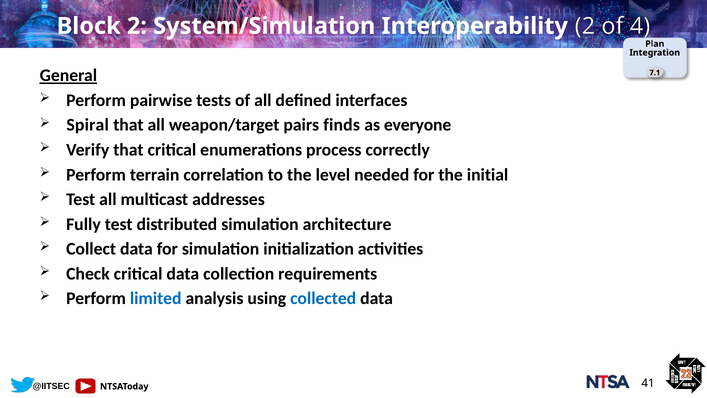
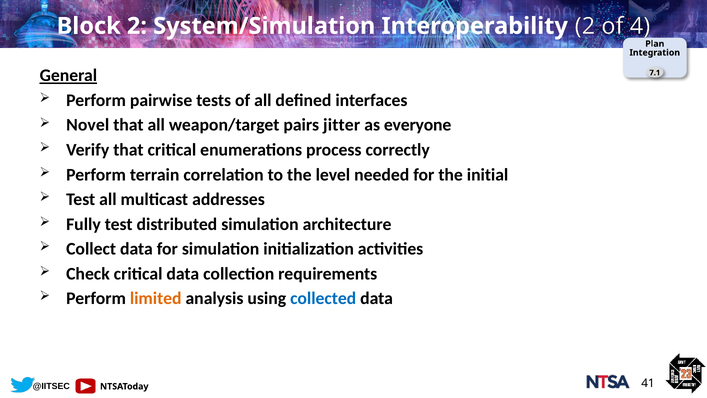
Spiral: Spiral -> Novel (88, 125)
finds: finds -> jitter (342, 125)
limited colour: blue -> orange (156, 298)
